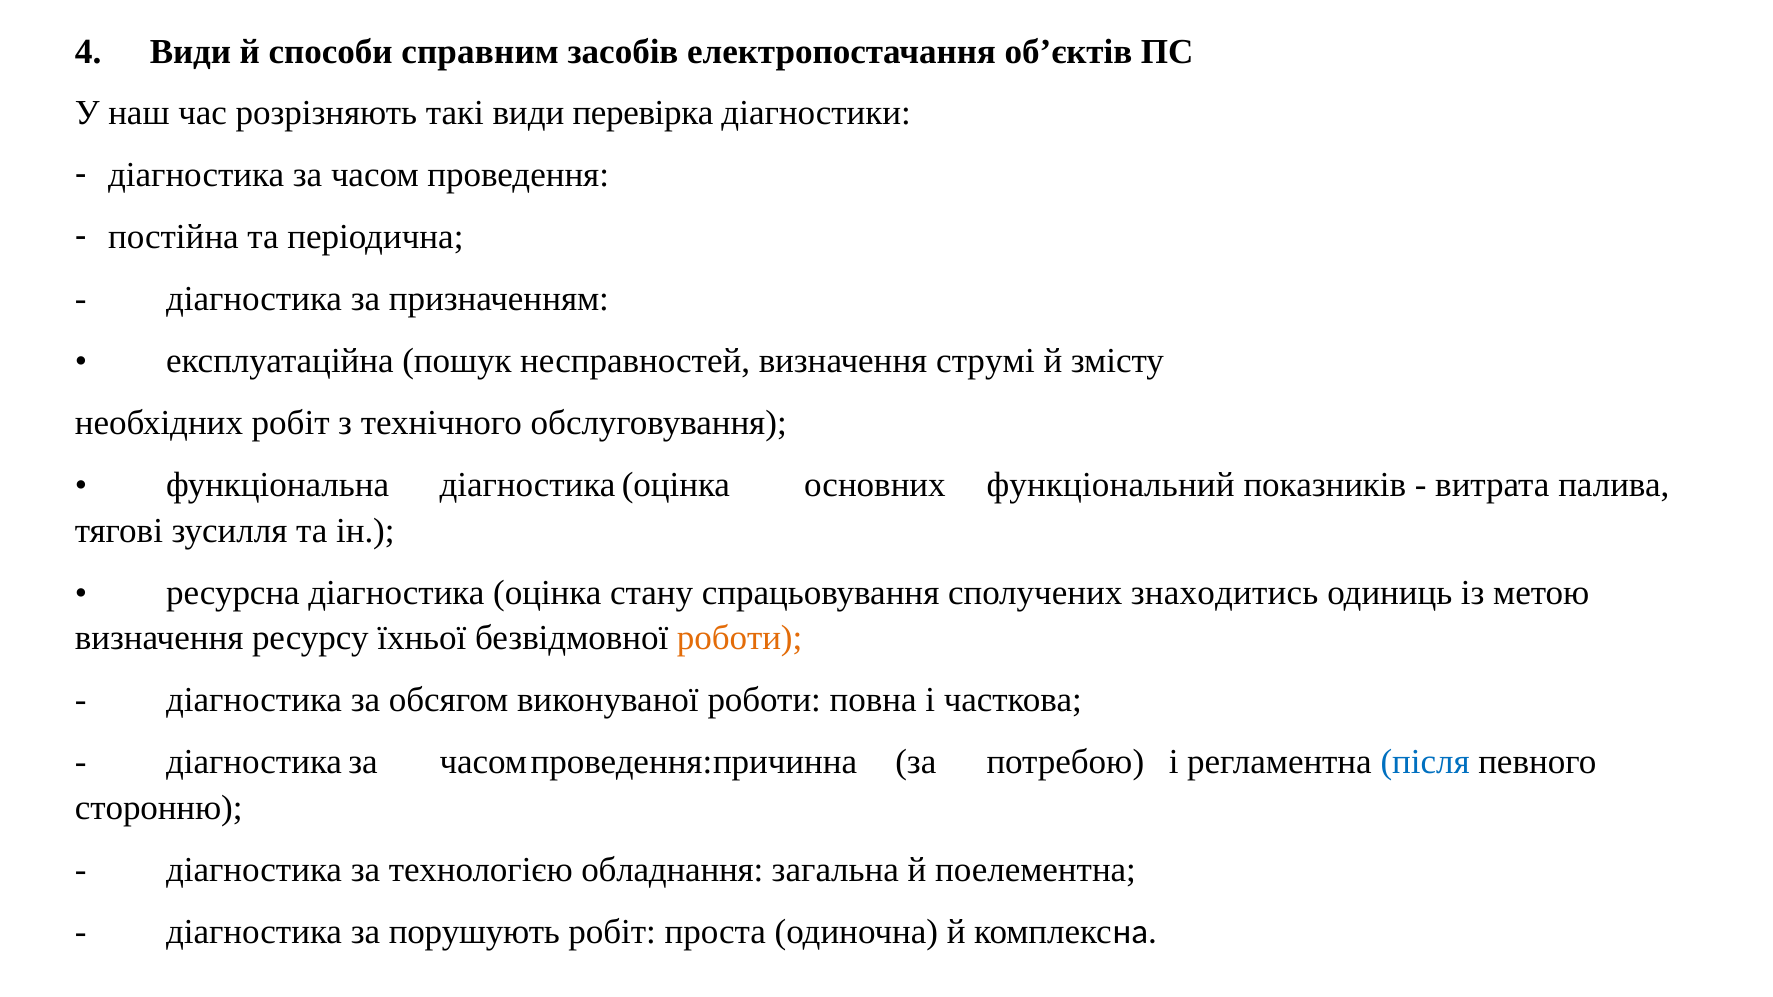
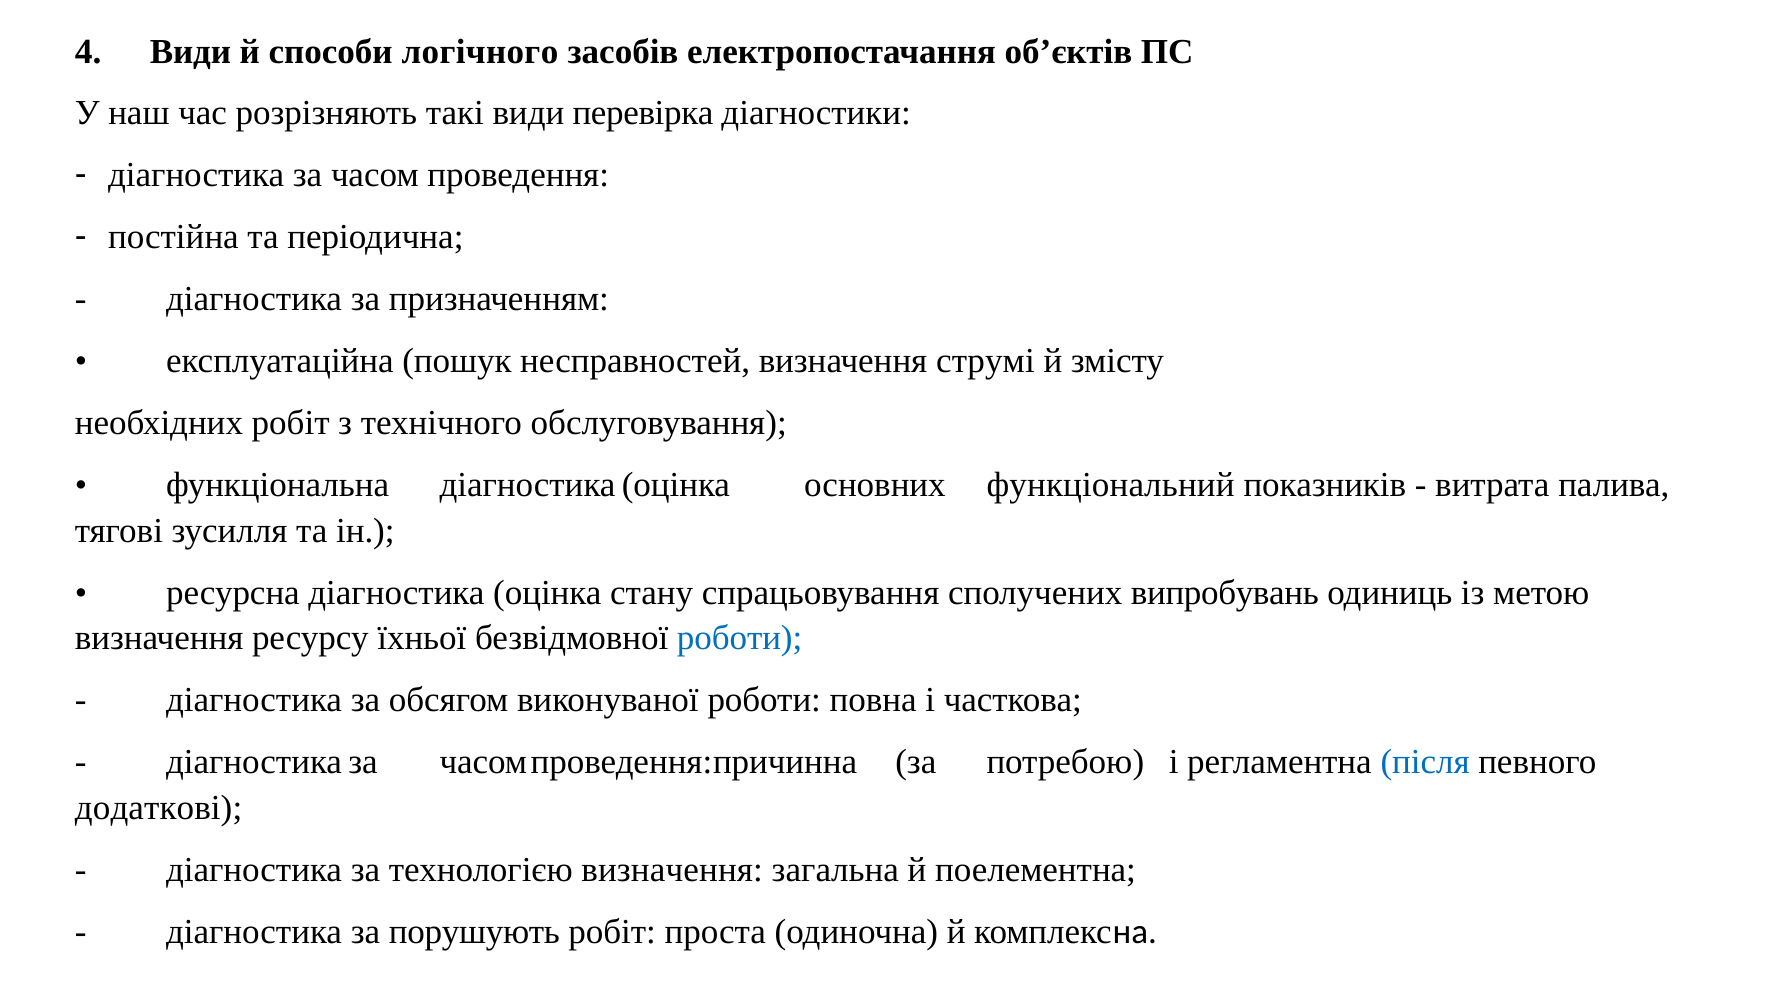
справним: справним -> логічного (480, 51)
знаходитись: знаходитись -> випробувань (1225, 593)
роботи colour: orange -> blue (740, 638)
сторонню: сторонню -> додаткові (159, 808)
технологією обладнання: обладнання -> визначення (672, 870)
